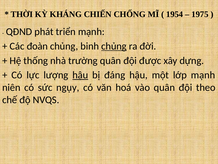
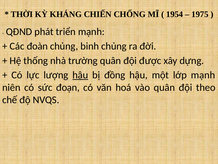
chủng underline: present -> none (114, 46)
đáng: đáng -> đồng (115, 75)
ngụy: ngụy -> đoạn (68, 87)
